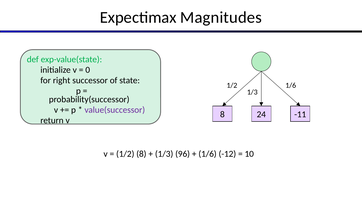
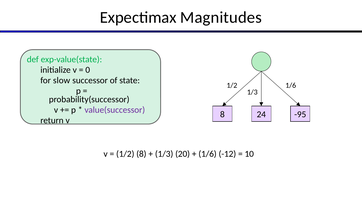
right: right -> slow (62, 81)
-11: -11 -> -95 (300, 115)
96: 96 -> 20 (183, 154)
